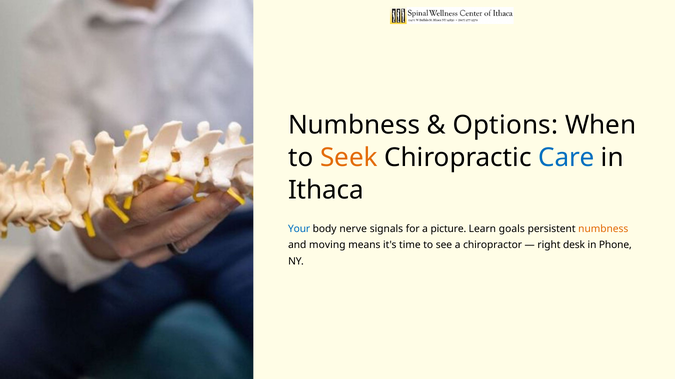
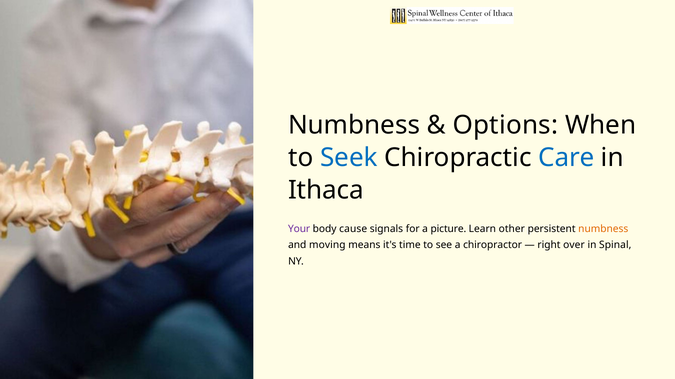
Seek colour: orange -> blue (349, 158)
Your colour: blue -> purple (299, 229)
nerve: nerve -> cause (353, 229)
goals: goals -> other (512, 229)
desk: desk -> over (574, 245)
Phone: Phone -> Spinal (615, 245)
